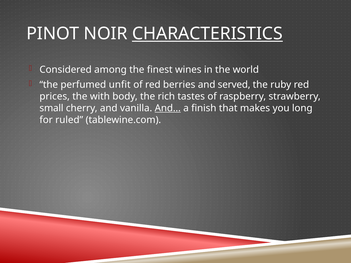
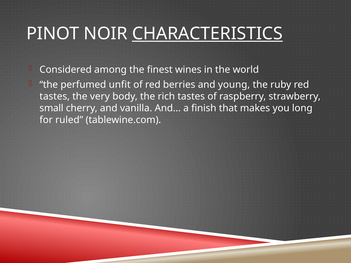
served: served -> young (234, 85)
prices: prices -> tastes (55, 97)
with: with -> very (100, 97)
And… underline: present -> none (168, 108)
